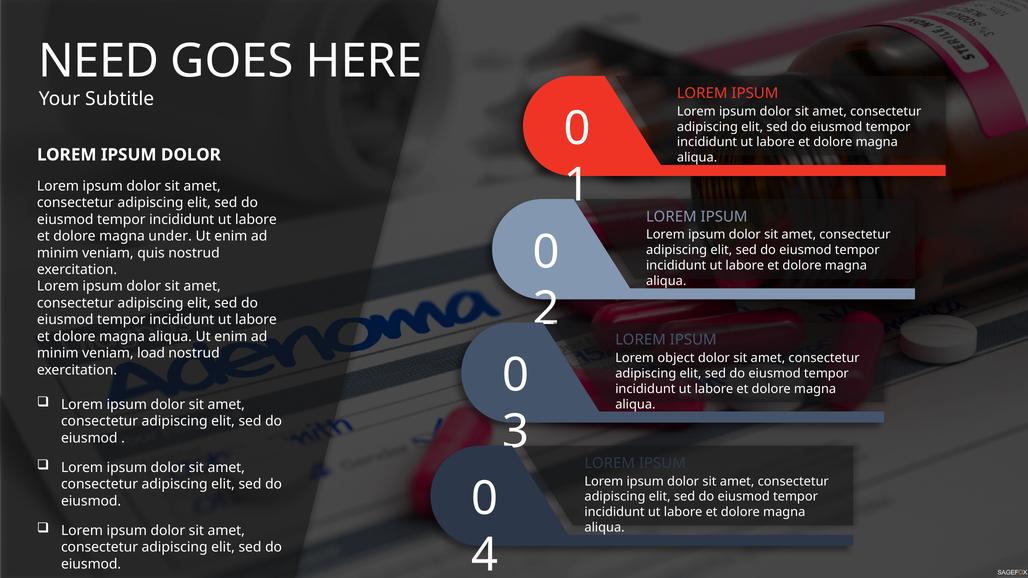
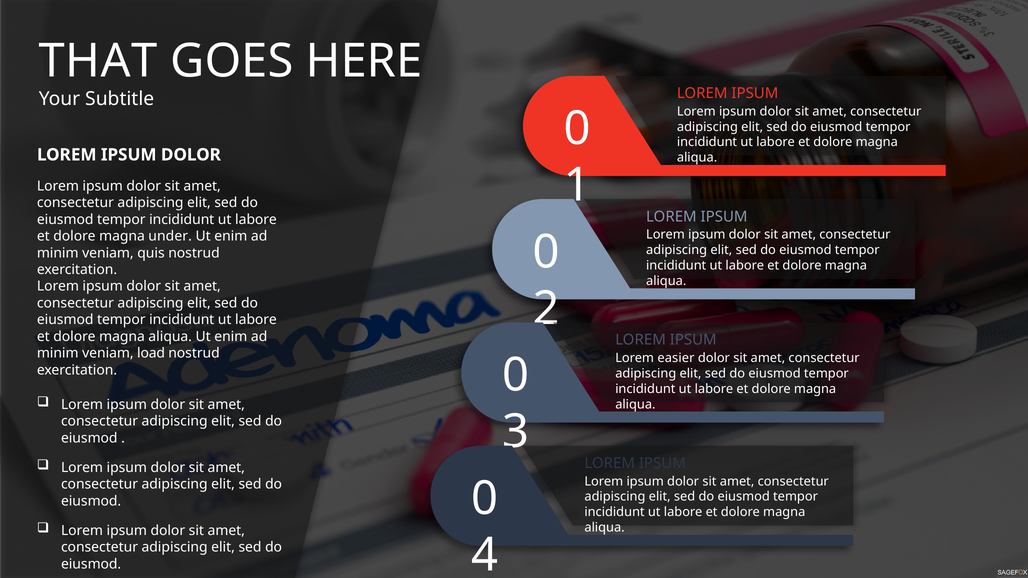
NEED: NEED -> THAT (98, 61)
object: object -> easier (676, 358)
